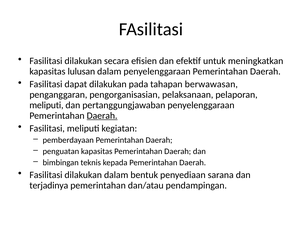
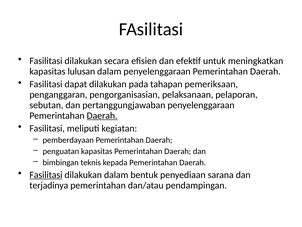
berwawasan: berwawasan -> pemeriksaan (211, 84)
meliputi: meliputi -> sebutan (46, 105)
Fasilitasi underline: none -> present (46, 174)
